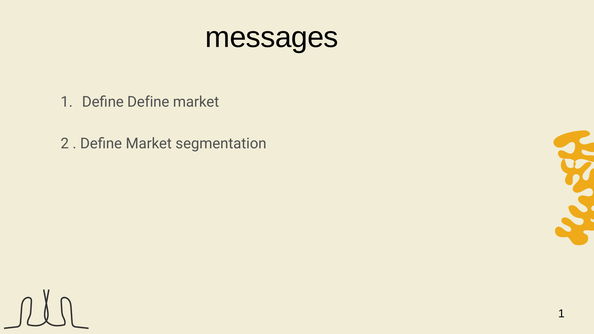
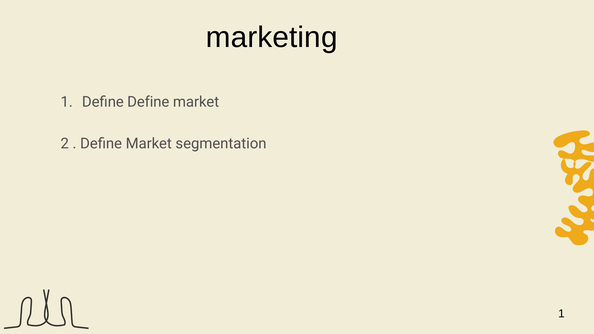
messages: messages -> marketing (272, 37)
